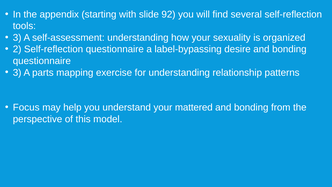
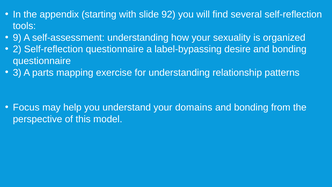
3: 3 -> 9 (17, 38)
mattered: mattered -> domains (194, 107)
